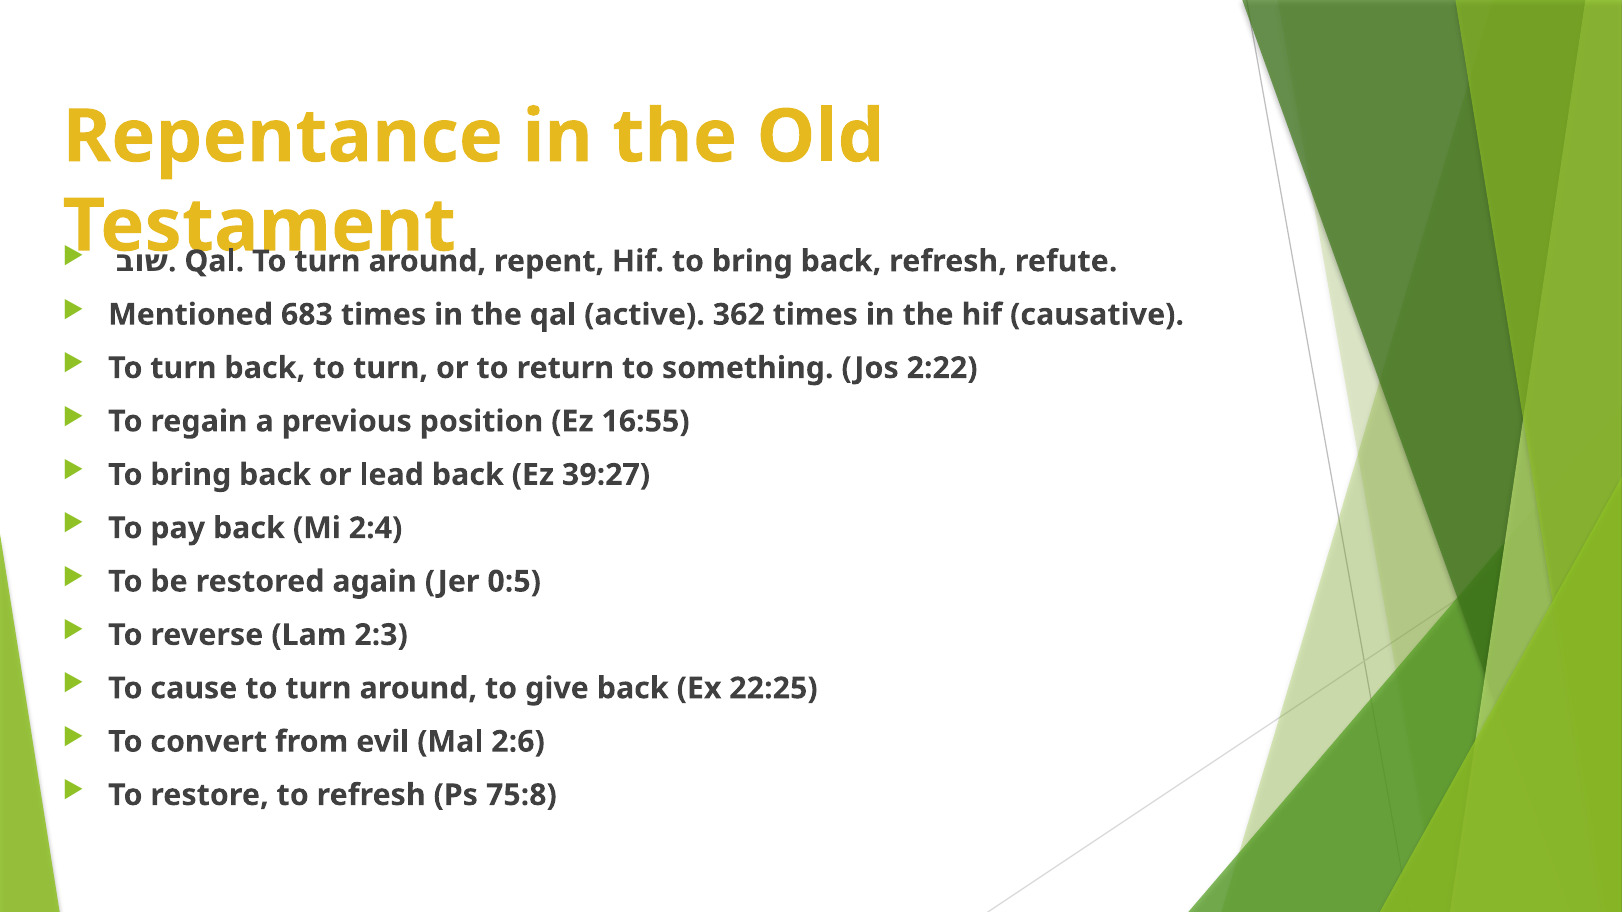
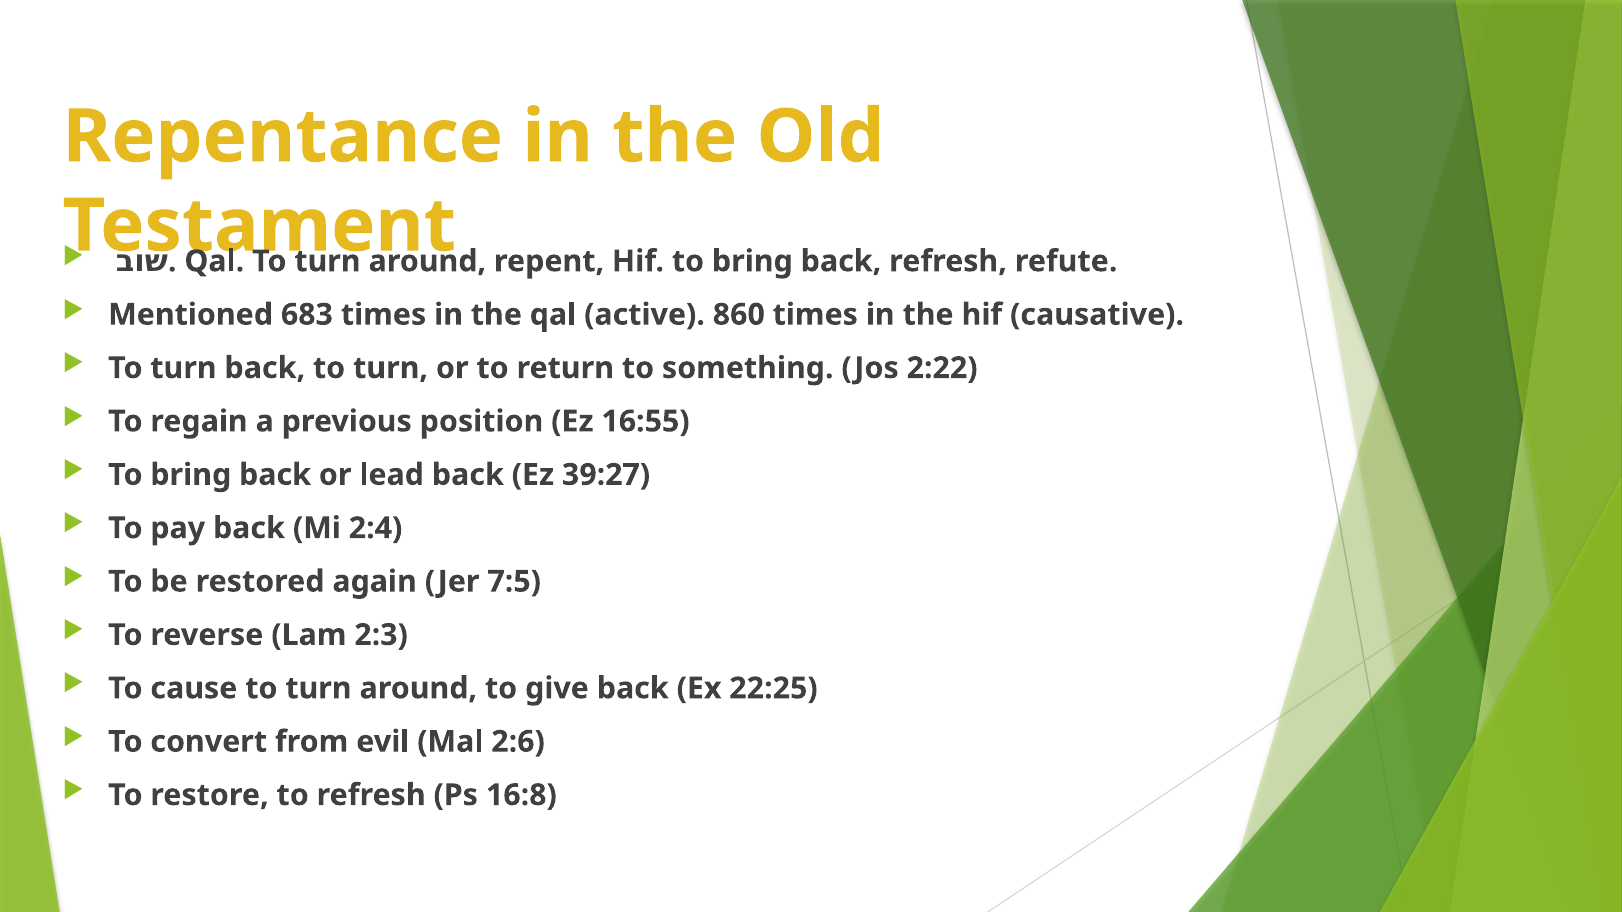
362: 362 -> 860 (739, 315)
0:5: 0:5 -> 7:5 (514, 582)
75:8: 75:8 -> 16:8 (521, 795)
